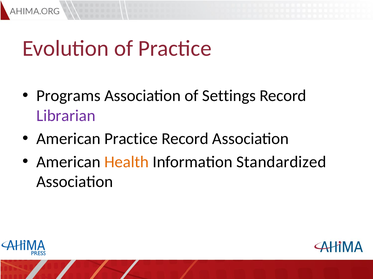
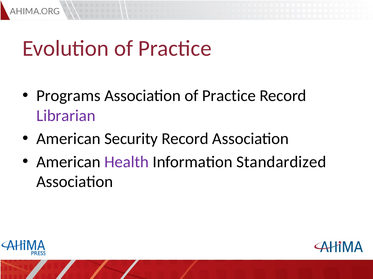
Association of Settings: Settings -> Practice (229, 96)
American Practice: Practice -> Security (131, 139)
Health colour: orange -> purple (127, 162)
